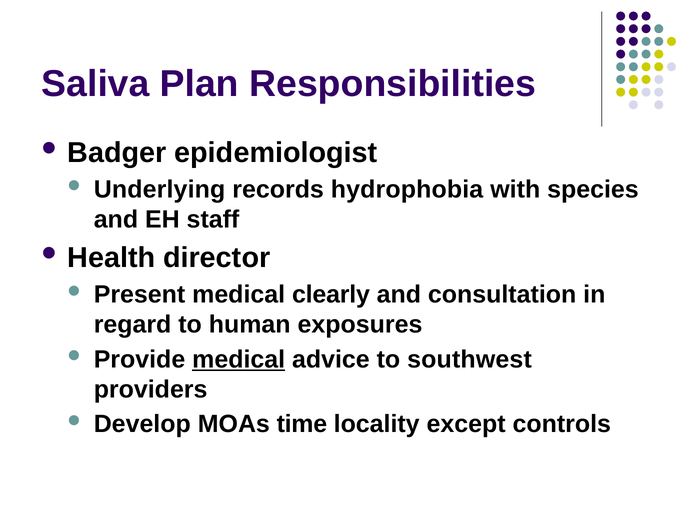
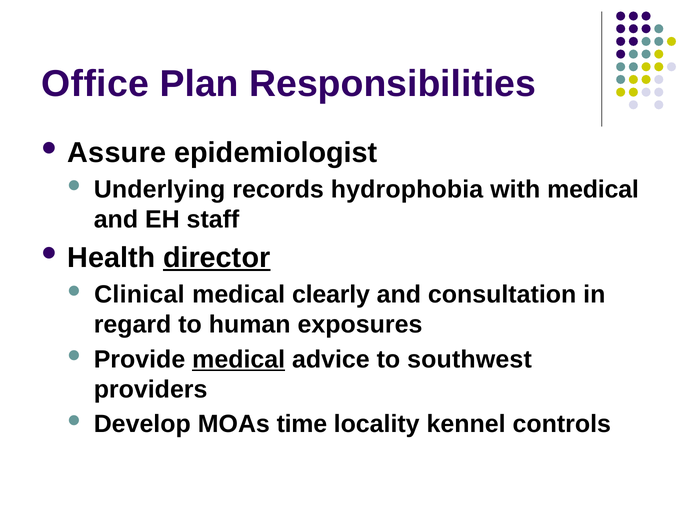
Saliva: Saliva -> Office (95, 84)
Badger: Badger -> Assure (117, 153)
with species: species -> medical (593, 190)
director underline: none -> present (217, 258)
Present: Present -> Clinical (139, 295)
except: except -> kennel (466, 424)
